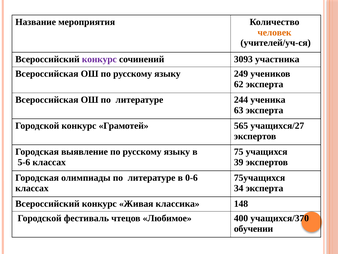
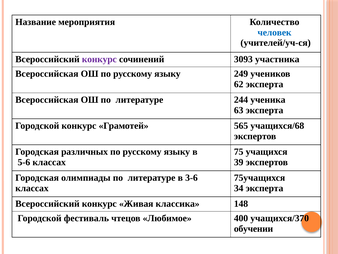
человек colour: orange -> blue (274, 32)
учащихся/27: учащихся/27 -> учащихся/68 (277, 126)
выявление: выявление -> различных (85, 151)
0-6: 0-6 -> 3-6 (191, 177)
